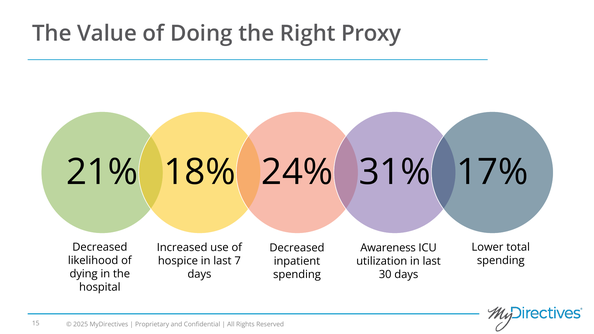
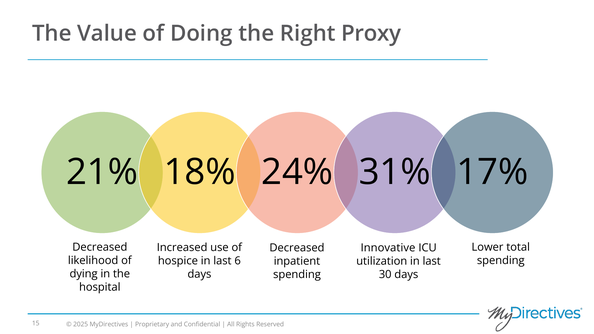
Awareness: Awareness -> Innovative (388, 248)
7: 7 -> 6 (238, 261)
